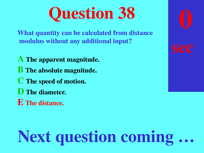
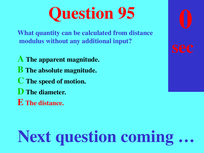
38: 38 -> 95 (127, 13)
